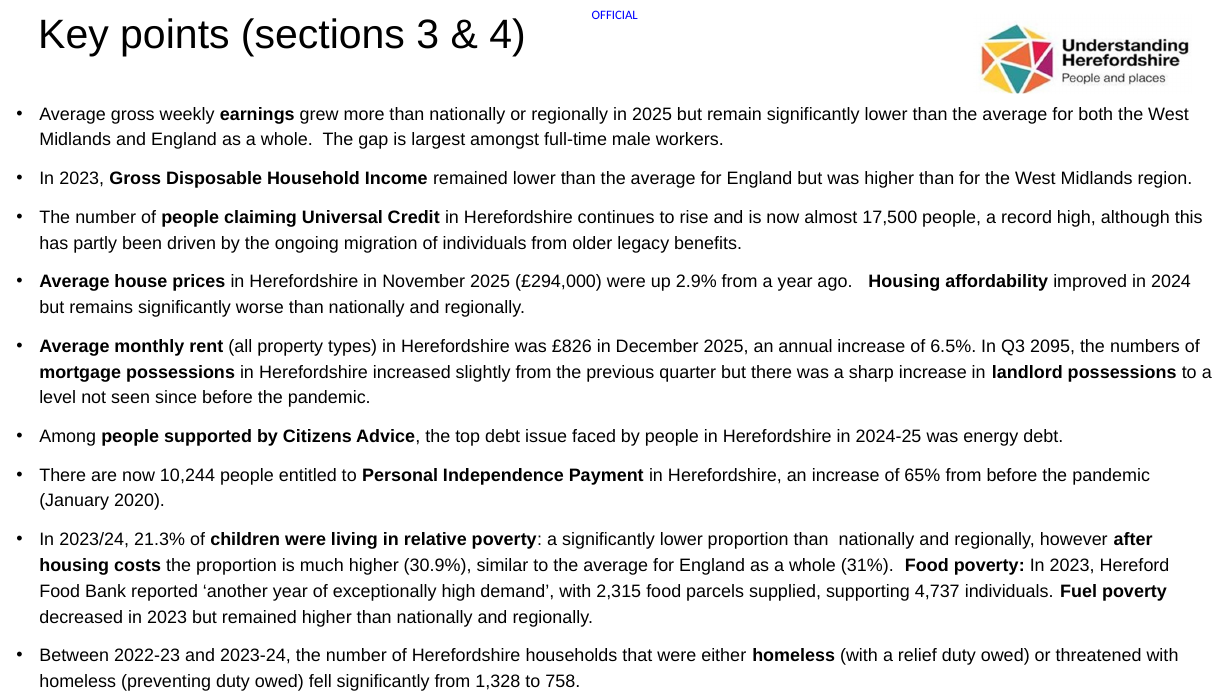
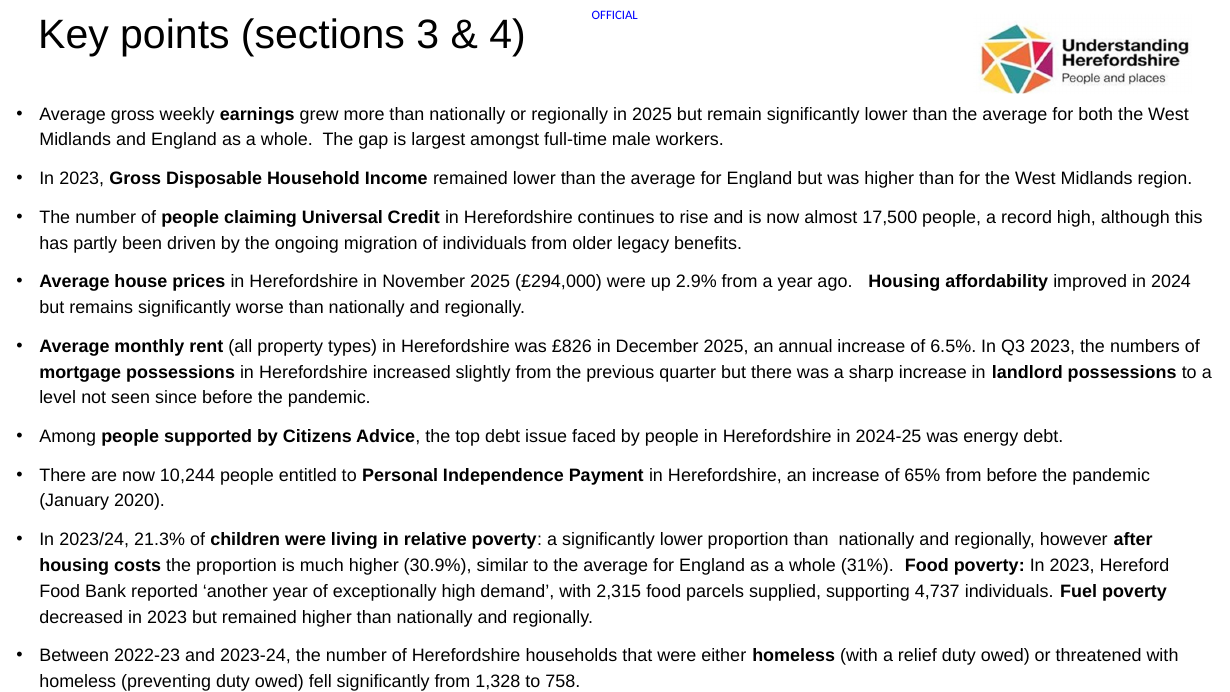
Q3 2095: 2095 -> 2023 (1053, 346)
